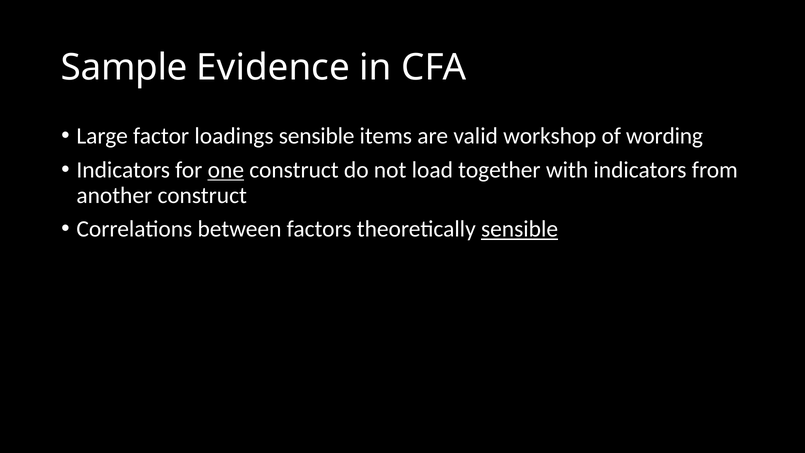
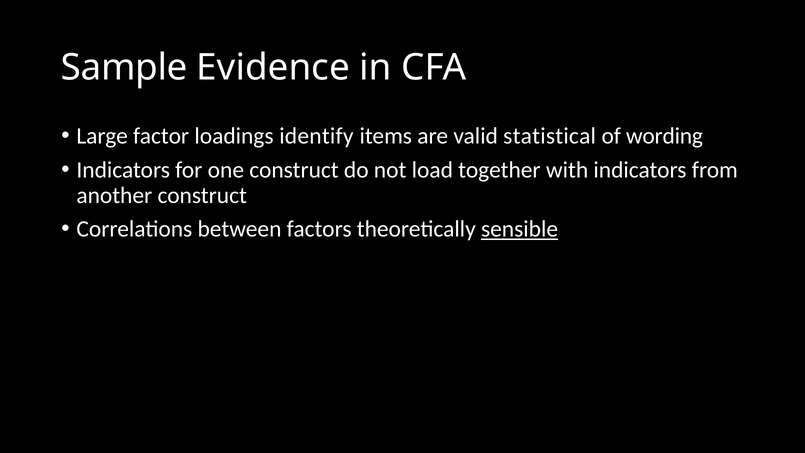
loadings sensible: sensible -> identify (316, 136)
workshop: workshop -> statistical (550, 136)
one underline: present -> none (226, 170)
